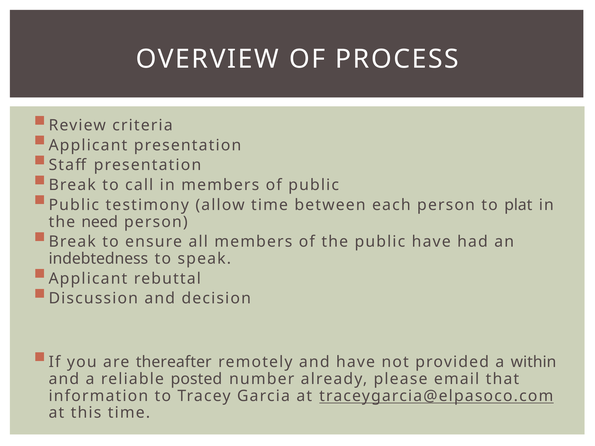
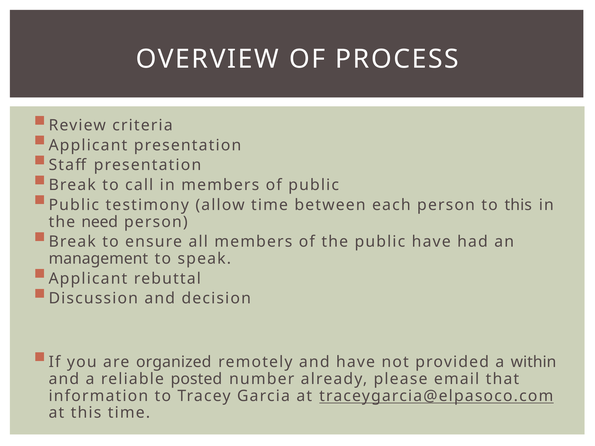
to plat: plat -> this (518, 205)
indebtedness: indebtedness -> management (98, 259)
thereafter: thereafter -> organized (174, 362)
